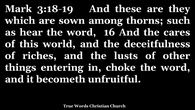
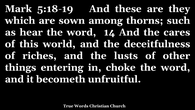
3:18-19: 3:18-19 -> 5:18-19 (55, 9)
16: 16 -> 14 (109, 32)
